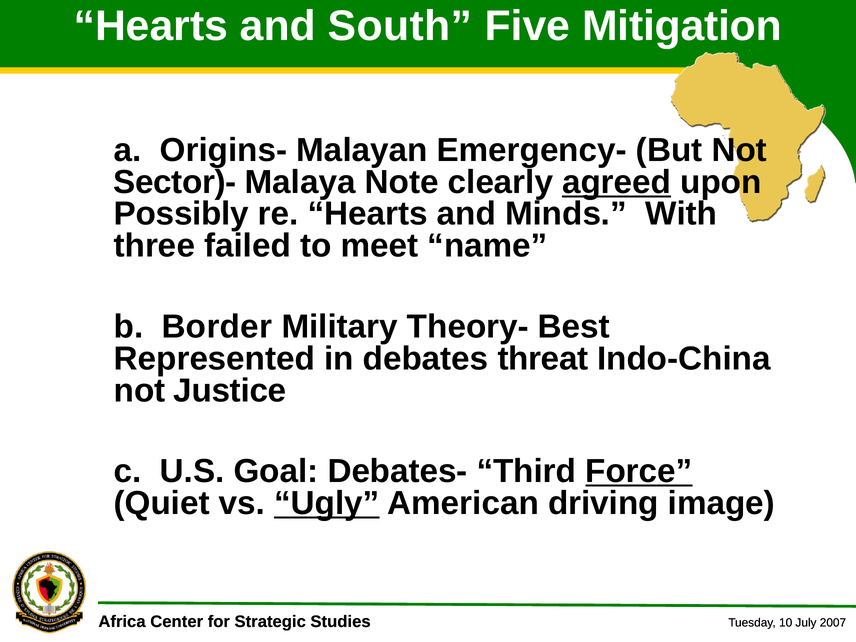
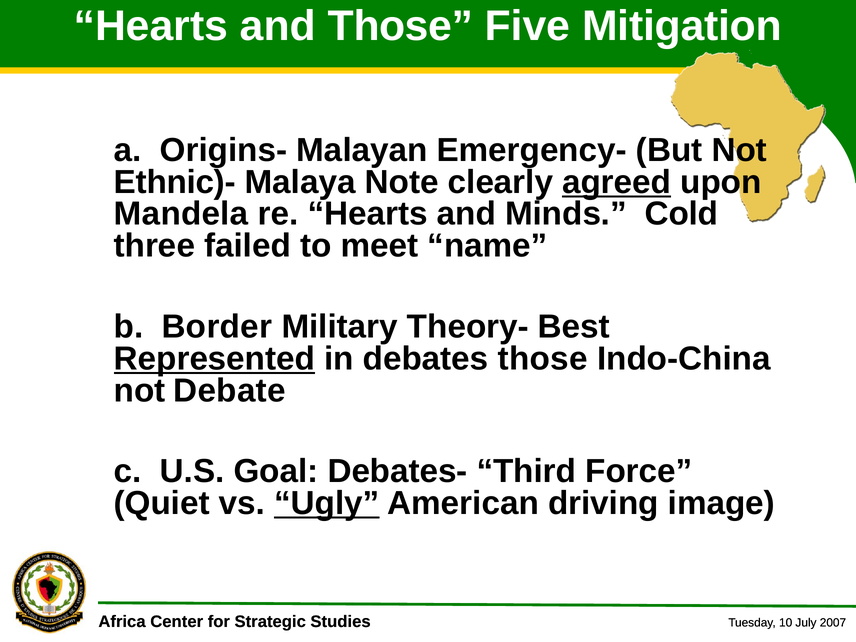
and South: South -> Those (400, 26)
Sector)-: Sector)- -> Ethnic)- (175, 182)
Possibly: Possibly -> Mandela (181, 214)
With: With -> Cold (681, 214)
Represented underline: none -> present (214, 359)
debates threat: threat -> those (543, 359)
Justice: Justice -> Debate (230, 391)
Force underline: present -> none (639, 471)
